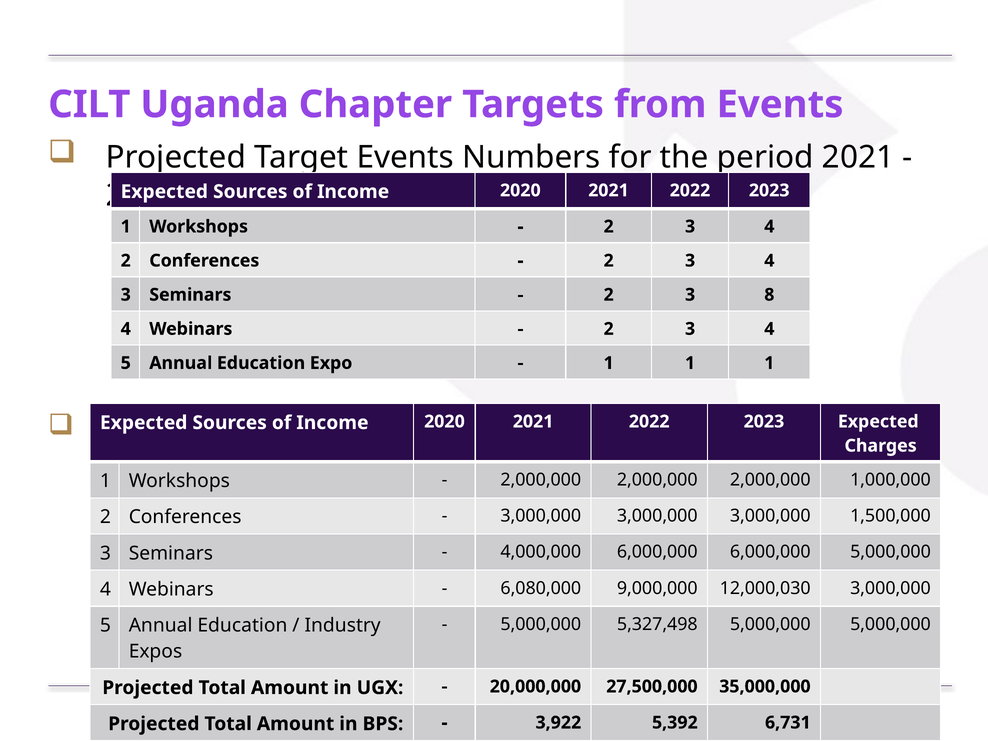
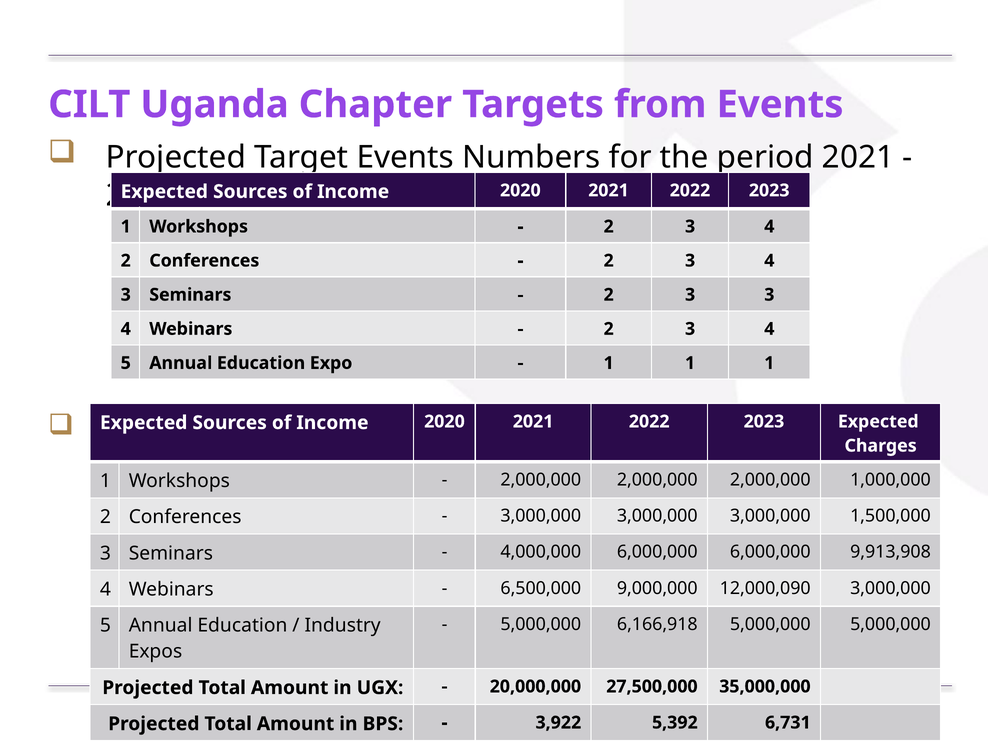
3 8: 8 -> 3 (769, 295)
6,000,000 5,000,000: 5,000,000 -> 9,913,908 (891, 552)
6,080,000: 6,080,000 -> 6,500,000 (541, 588)
12,000,030: 12,000,030 -> 12,000,090 (765, 588)
5,327,498: 5,327,498 -> 6,166,918 (657, 624)
